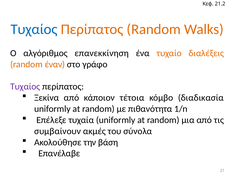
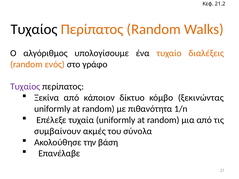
Τυχαίος colour: blue -> black (34, 29)
επανεκκίνηση: επανεκκίνηση -> υπολογίσουμε (102, 53)
έναν: έναν -> ενός (55, 64)
τέτοια: τέτοια -> δίκτυο (132, 98)
διαδικασία: διαδικασία -> ξεκινώντας (201, 98)
